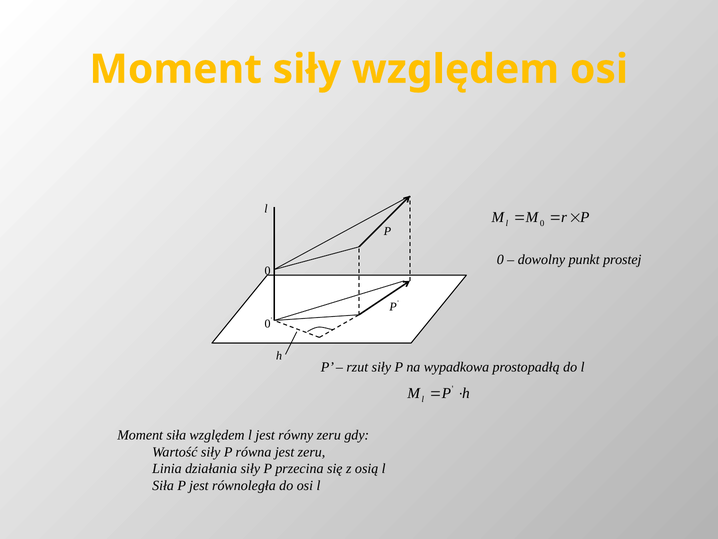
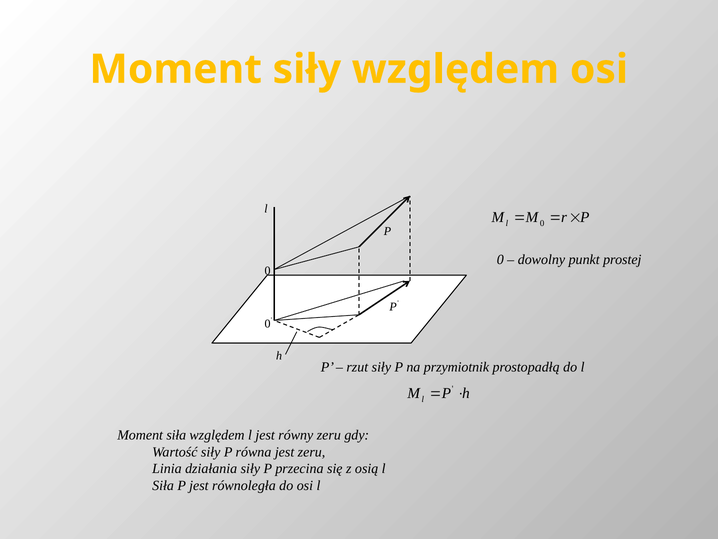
wypadkowa: wypadkowa -> przymiotnik (456, 367)
